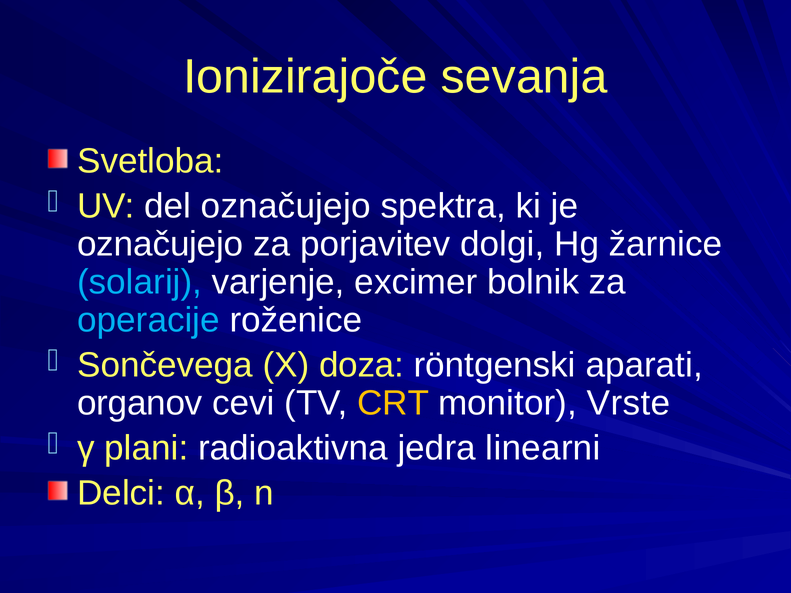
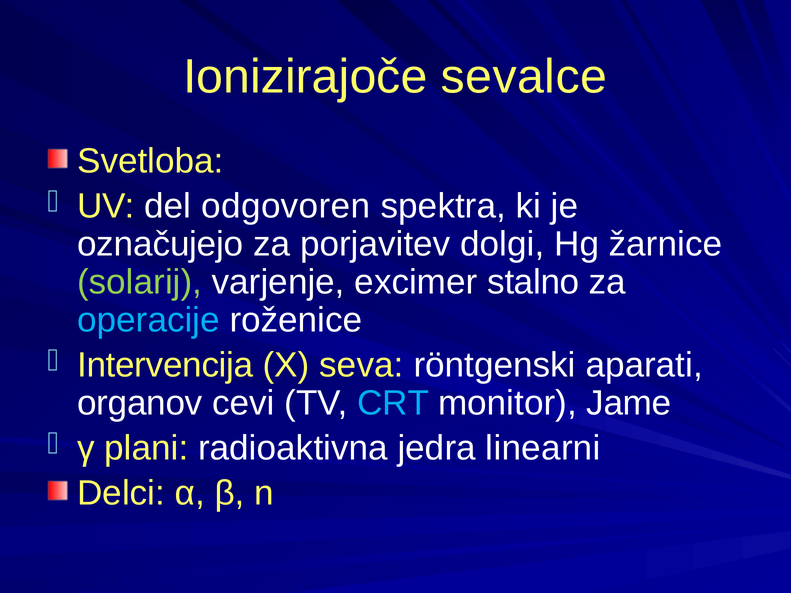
sevanja: sevanja -> sevalce (524, 77)
del označujejo: označujejo -> odgovoren (286, 206)
solarij colour: light blue -> light green (140, 282)
bolnik: bolnik -> stalno (533, 282)
Sončevega: Sončevega -> Intervencija (165, 365)
doza: doza -> seva (361, 365)
CRT colour: yellow -> light blue (393, 403)
Vrste: Vrste -> Jame (629, 403)
